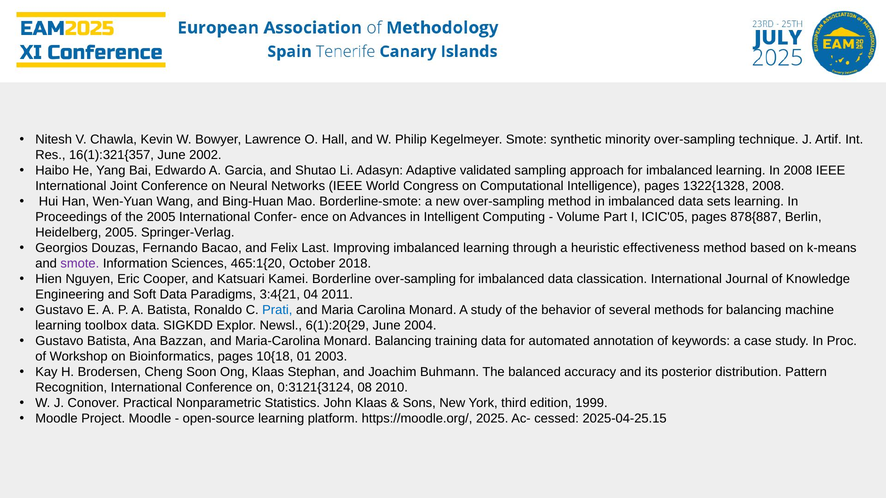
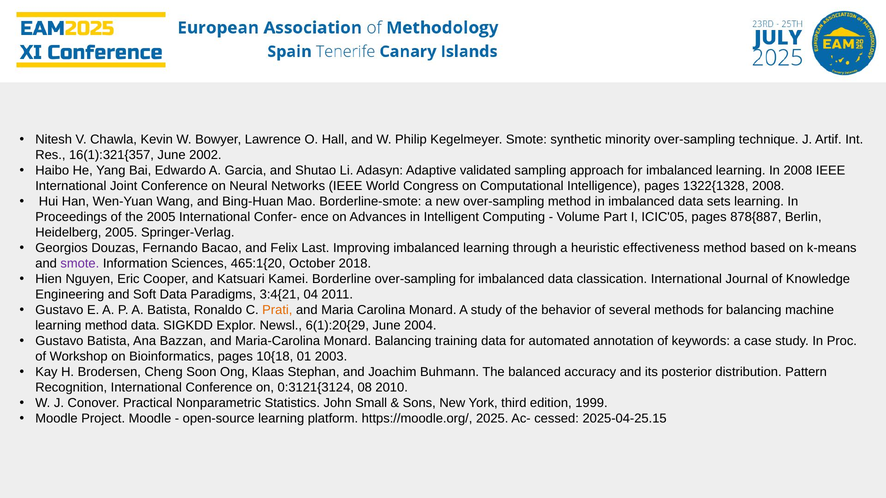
Prati colour: blue -> orange (277, 310)
learning toolbox: toolbox -> method (106, 326)
John Klaas: Klaas -> Small (371, 403)
